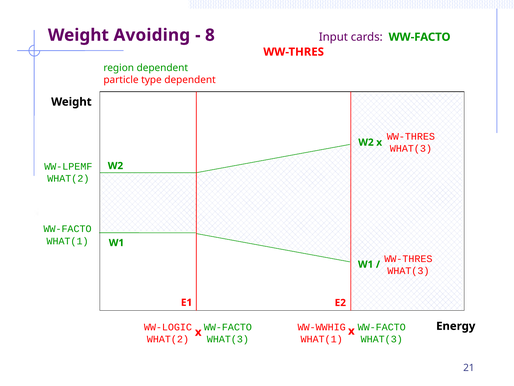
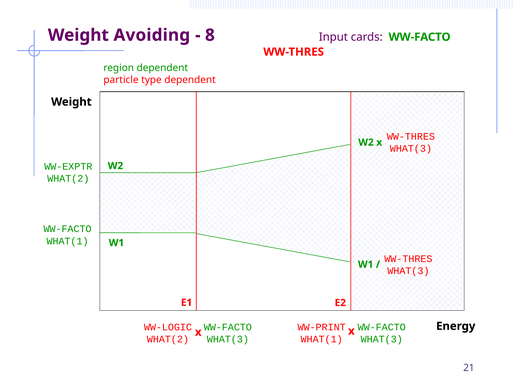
WW-LPEMF: WW-LPEMF -> WW-EXPTR (68, 166)
WW-WWHIG: WW-WWHIG -> WW-PRINT (322, 327)
